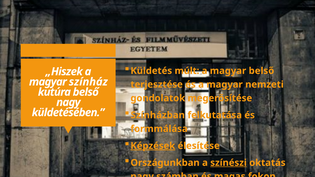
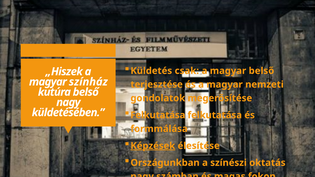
múlt: múlt -> csak (187, 71)
Színházban: Színházban -> Felkutatása (158, 115)
színészi underline: present -> none (229, 163)
